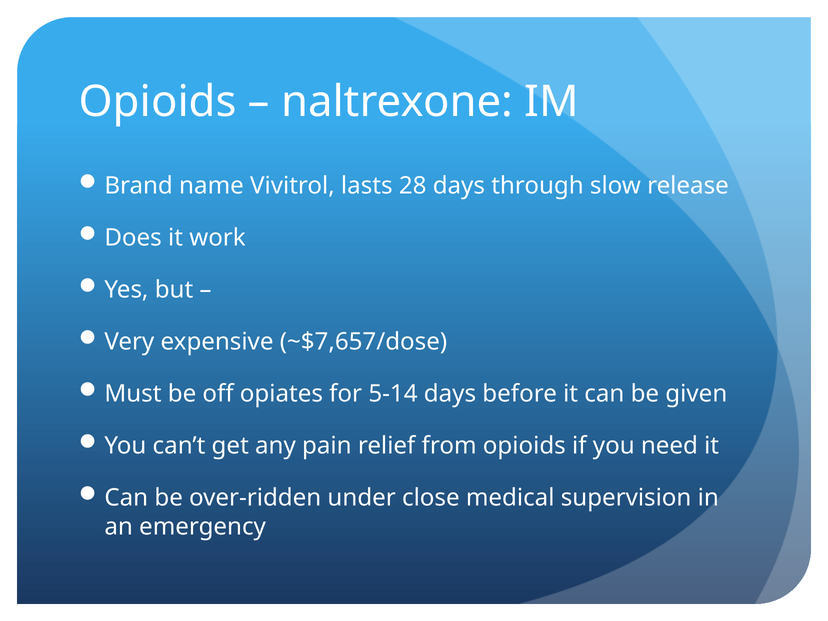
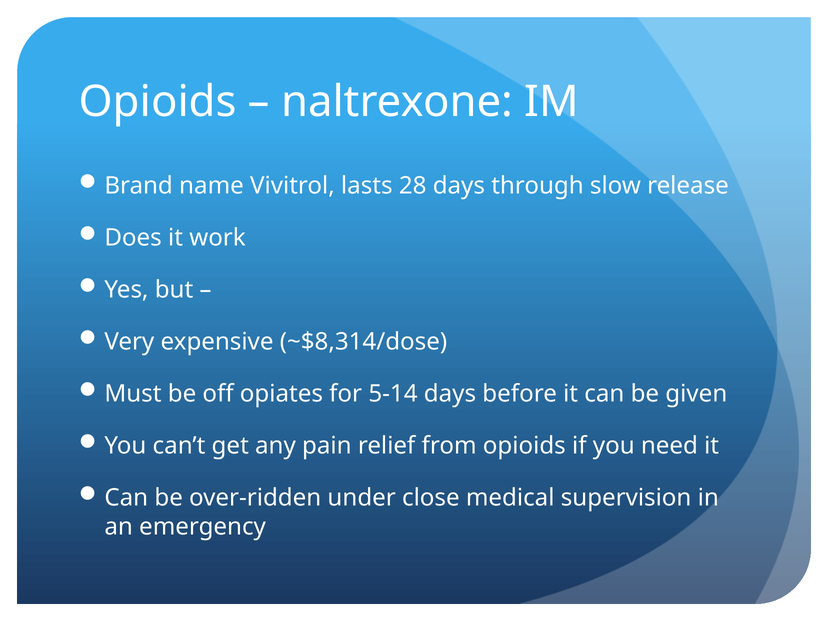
~$7,657/dose: ~$7,657/dose -> ~$8,314/dose (363, 342)
